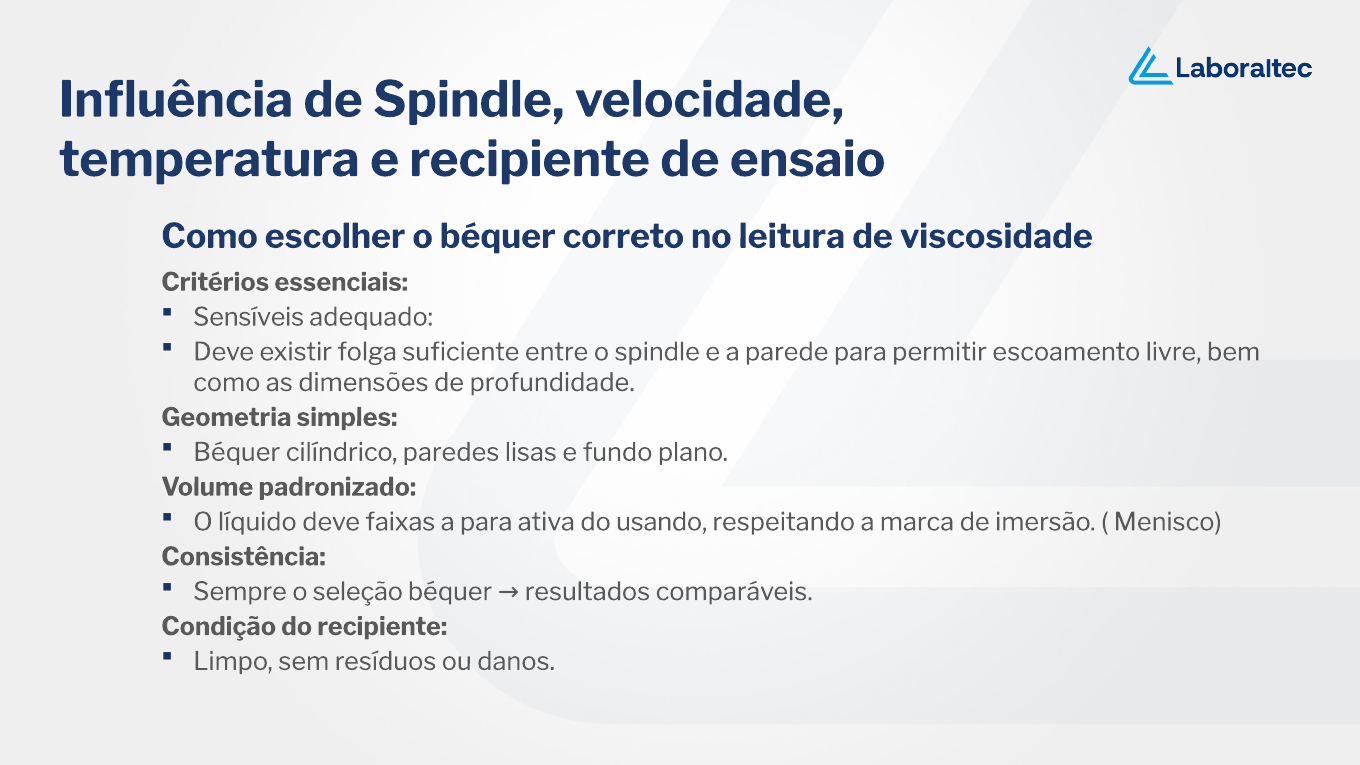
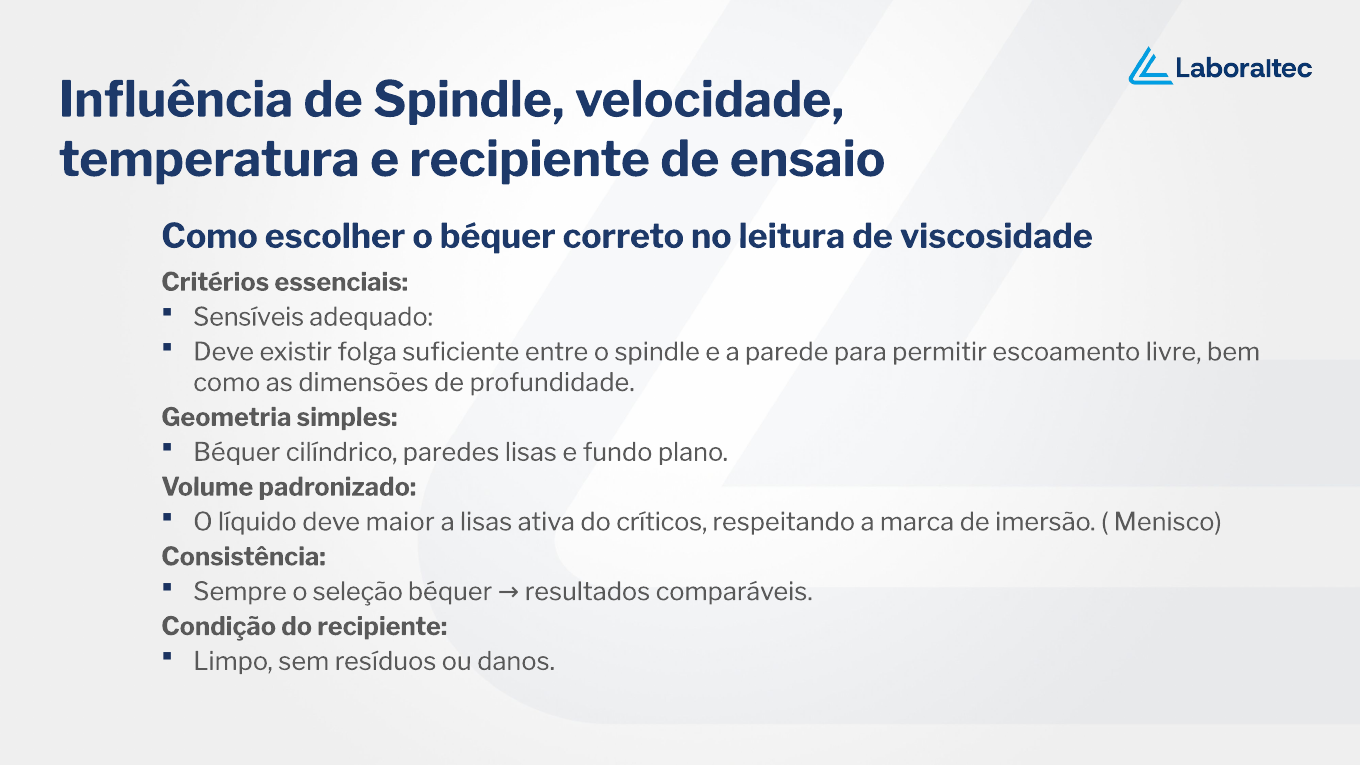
faixas: faixas -> maior (400, 522)
a para: para -> lisas (486, 522)
usando: usando -> críticos (662, 522)
